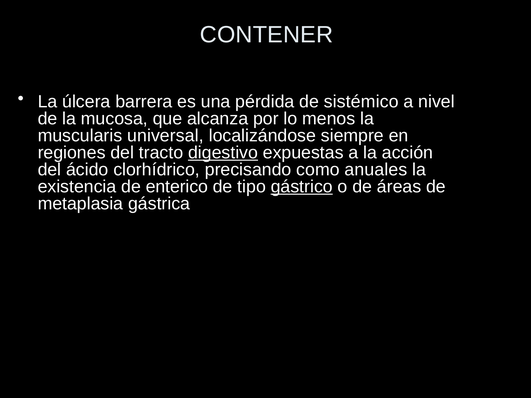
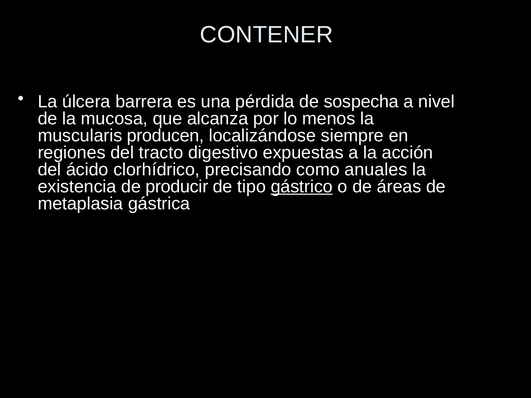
sistémico: sistémico -> sospecha (361, 102)
universal: universal -> producen (166, 136)
digestivo underline: present -> none (223, 153)
enterico: enterico -> producir (177, 187)
